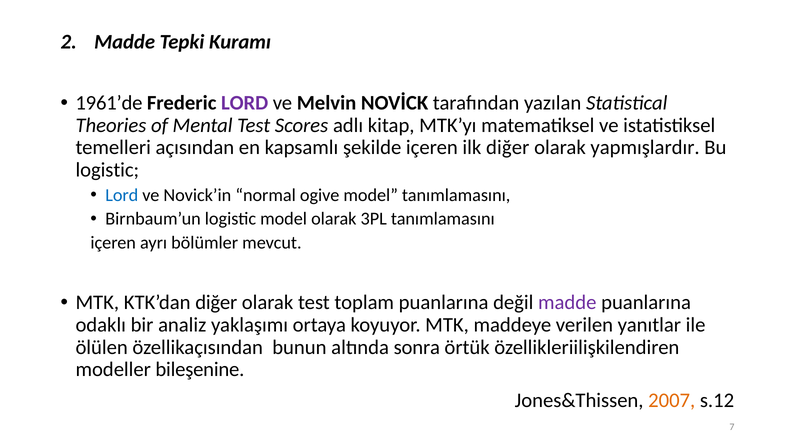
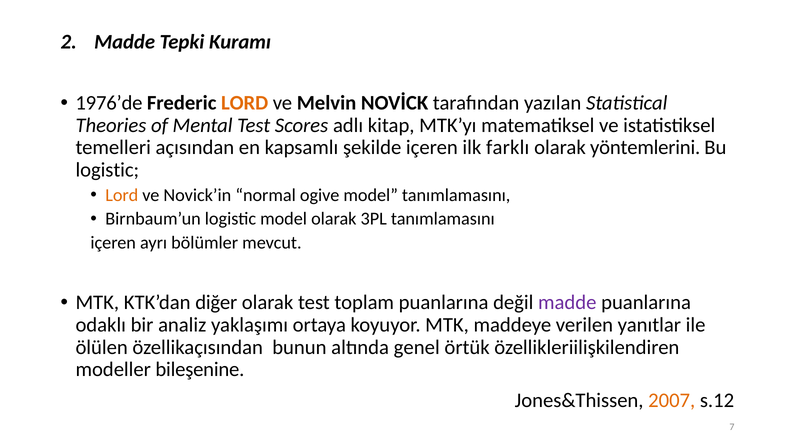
1961’de: 1961’de -> 1976’de (109, 103)
LORD colour: purple -> orange (245, 103)
ilk diğer: diğer -> farklı (508, 148)
yapmışlardır: yapmışlardır -> yöntemlerini (645, 148)
Lord colour: blue -> orange (122, 195)
sonra: sonra -> genel (417, 347)
